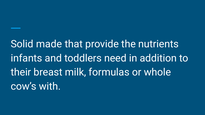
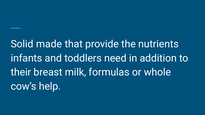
with: with -> help (50, 87)
